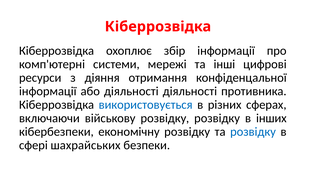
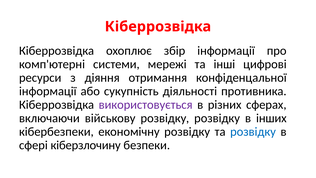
або діяльності: діяльності -> сукупність (131, 91)
використовується colour: blue -> purple (146, 105)
шахрайських: шахрайських -> кіберзлочину (86, 145)
